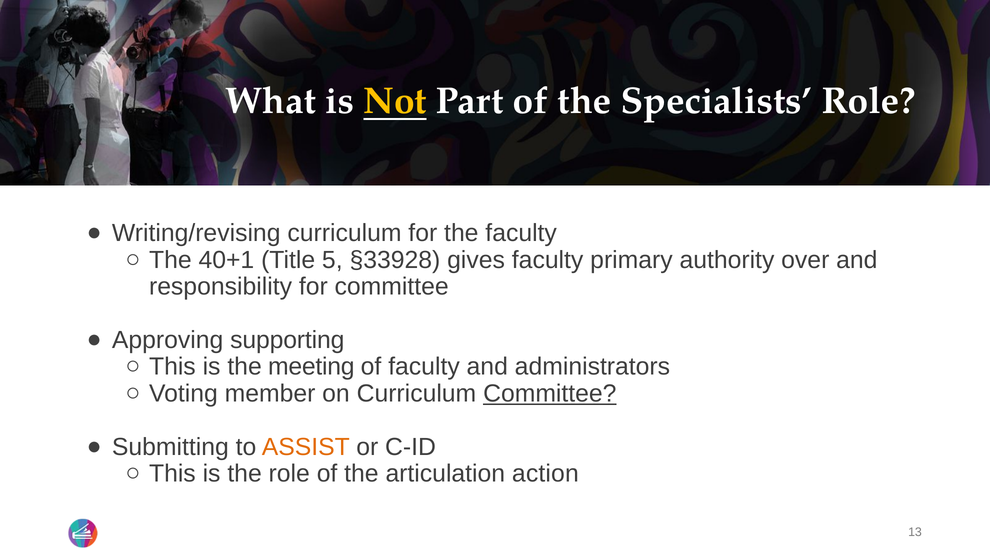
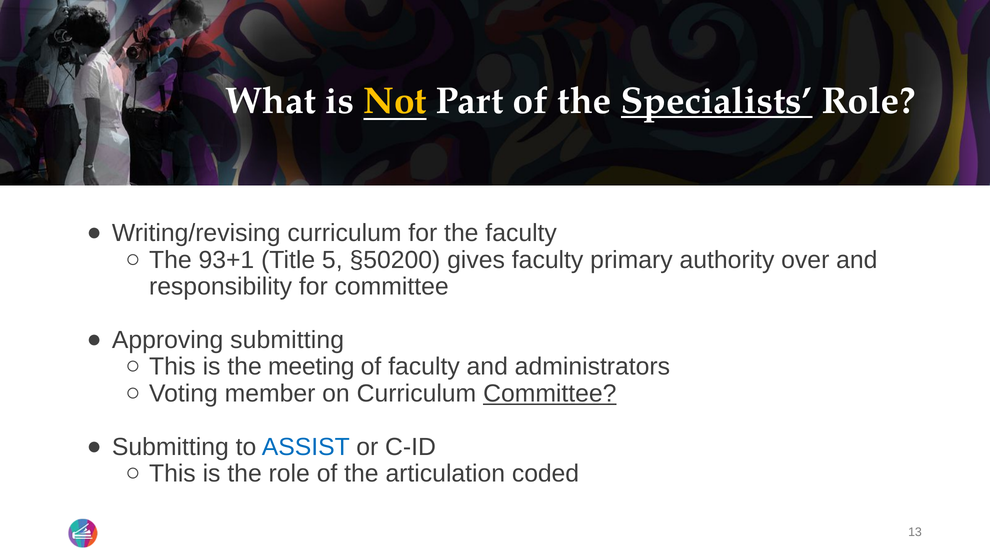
Specialists underline: none -> present (717, 101)
40+1: 40+1 -> 93+1 (226, 260)
§33928: §33928 -> §50200 (395, 260)
Approving supporting: supporting -> submitting (287, 340)
ASSIST colour: orange -> blue (306, 447)
action: action -> coded (546, 474)
